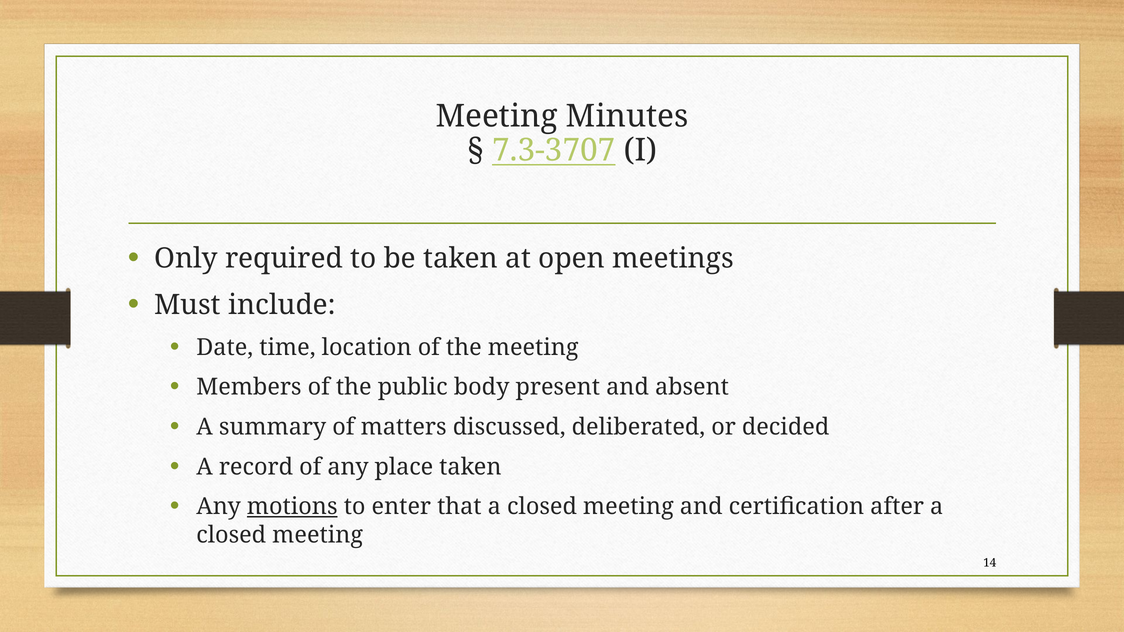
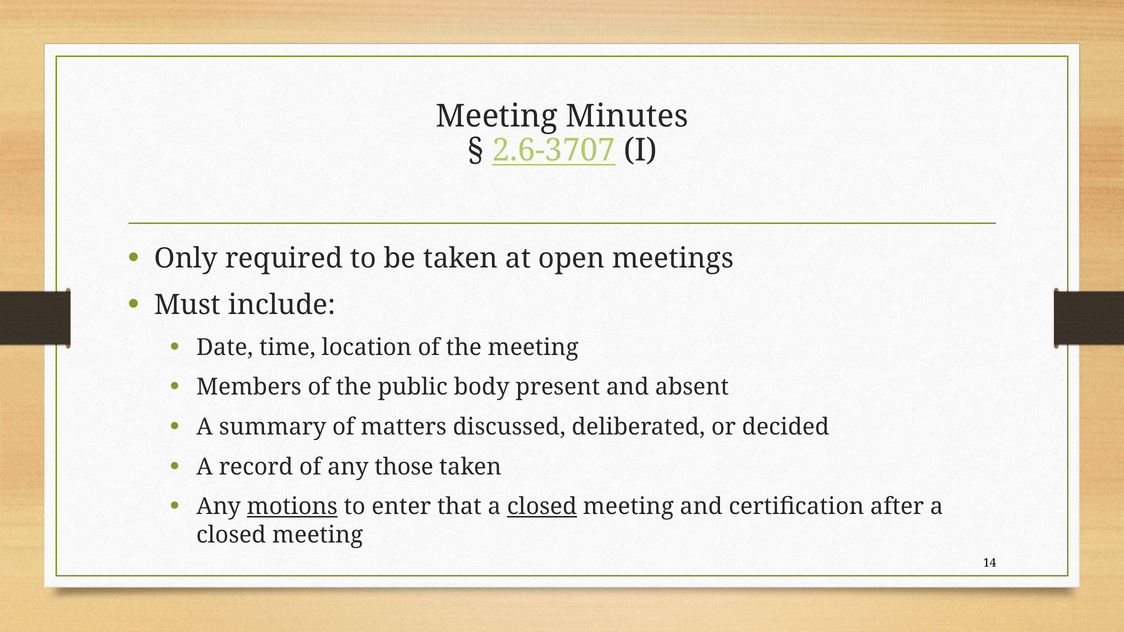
7.3-3707: 7.3-3707 -> 2.6-3707 (554, 150)
place: place -> those (404, 467)
closed underline: none -> present (542, 507)
